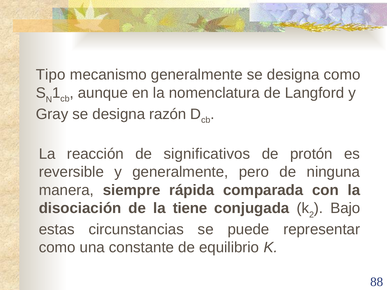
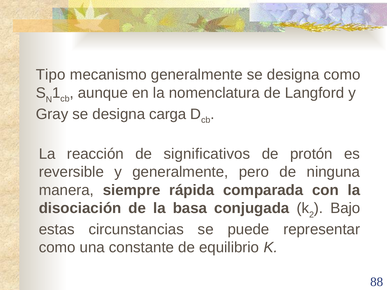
razón: razón -> carga (168, 114)
tiene: tiene -> basa (190, 208)
